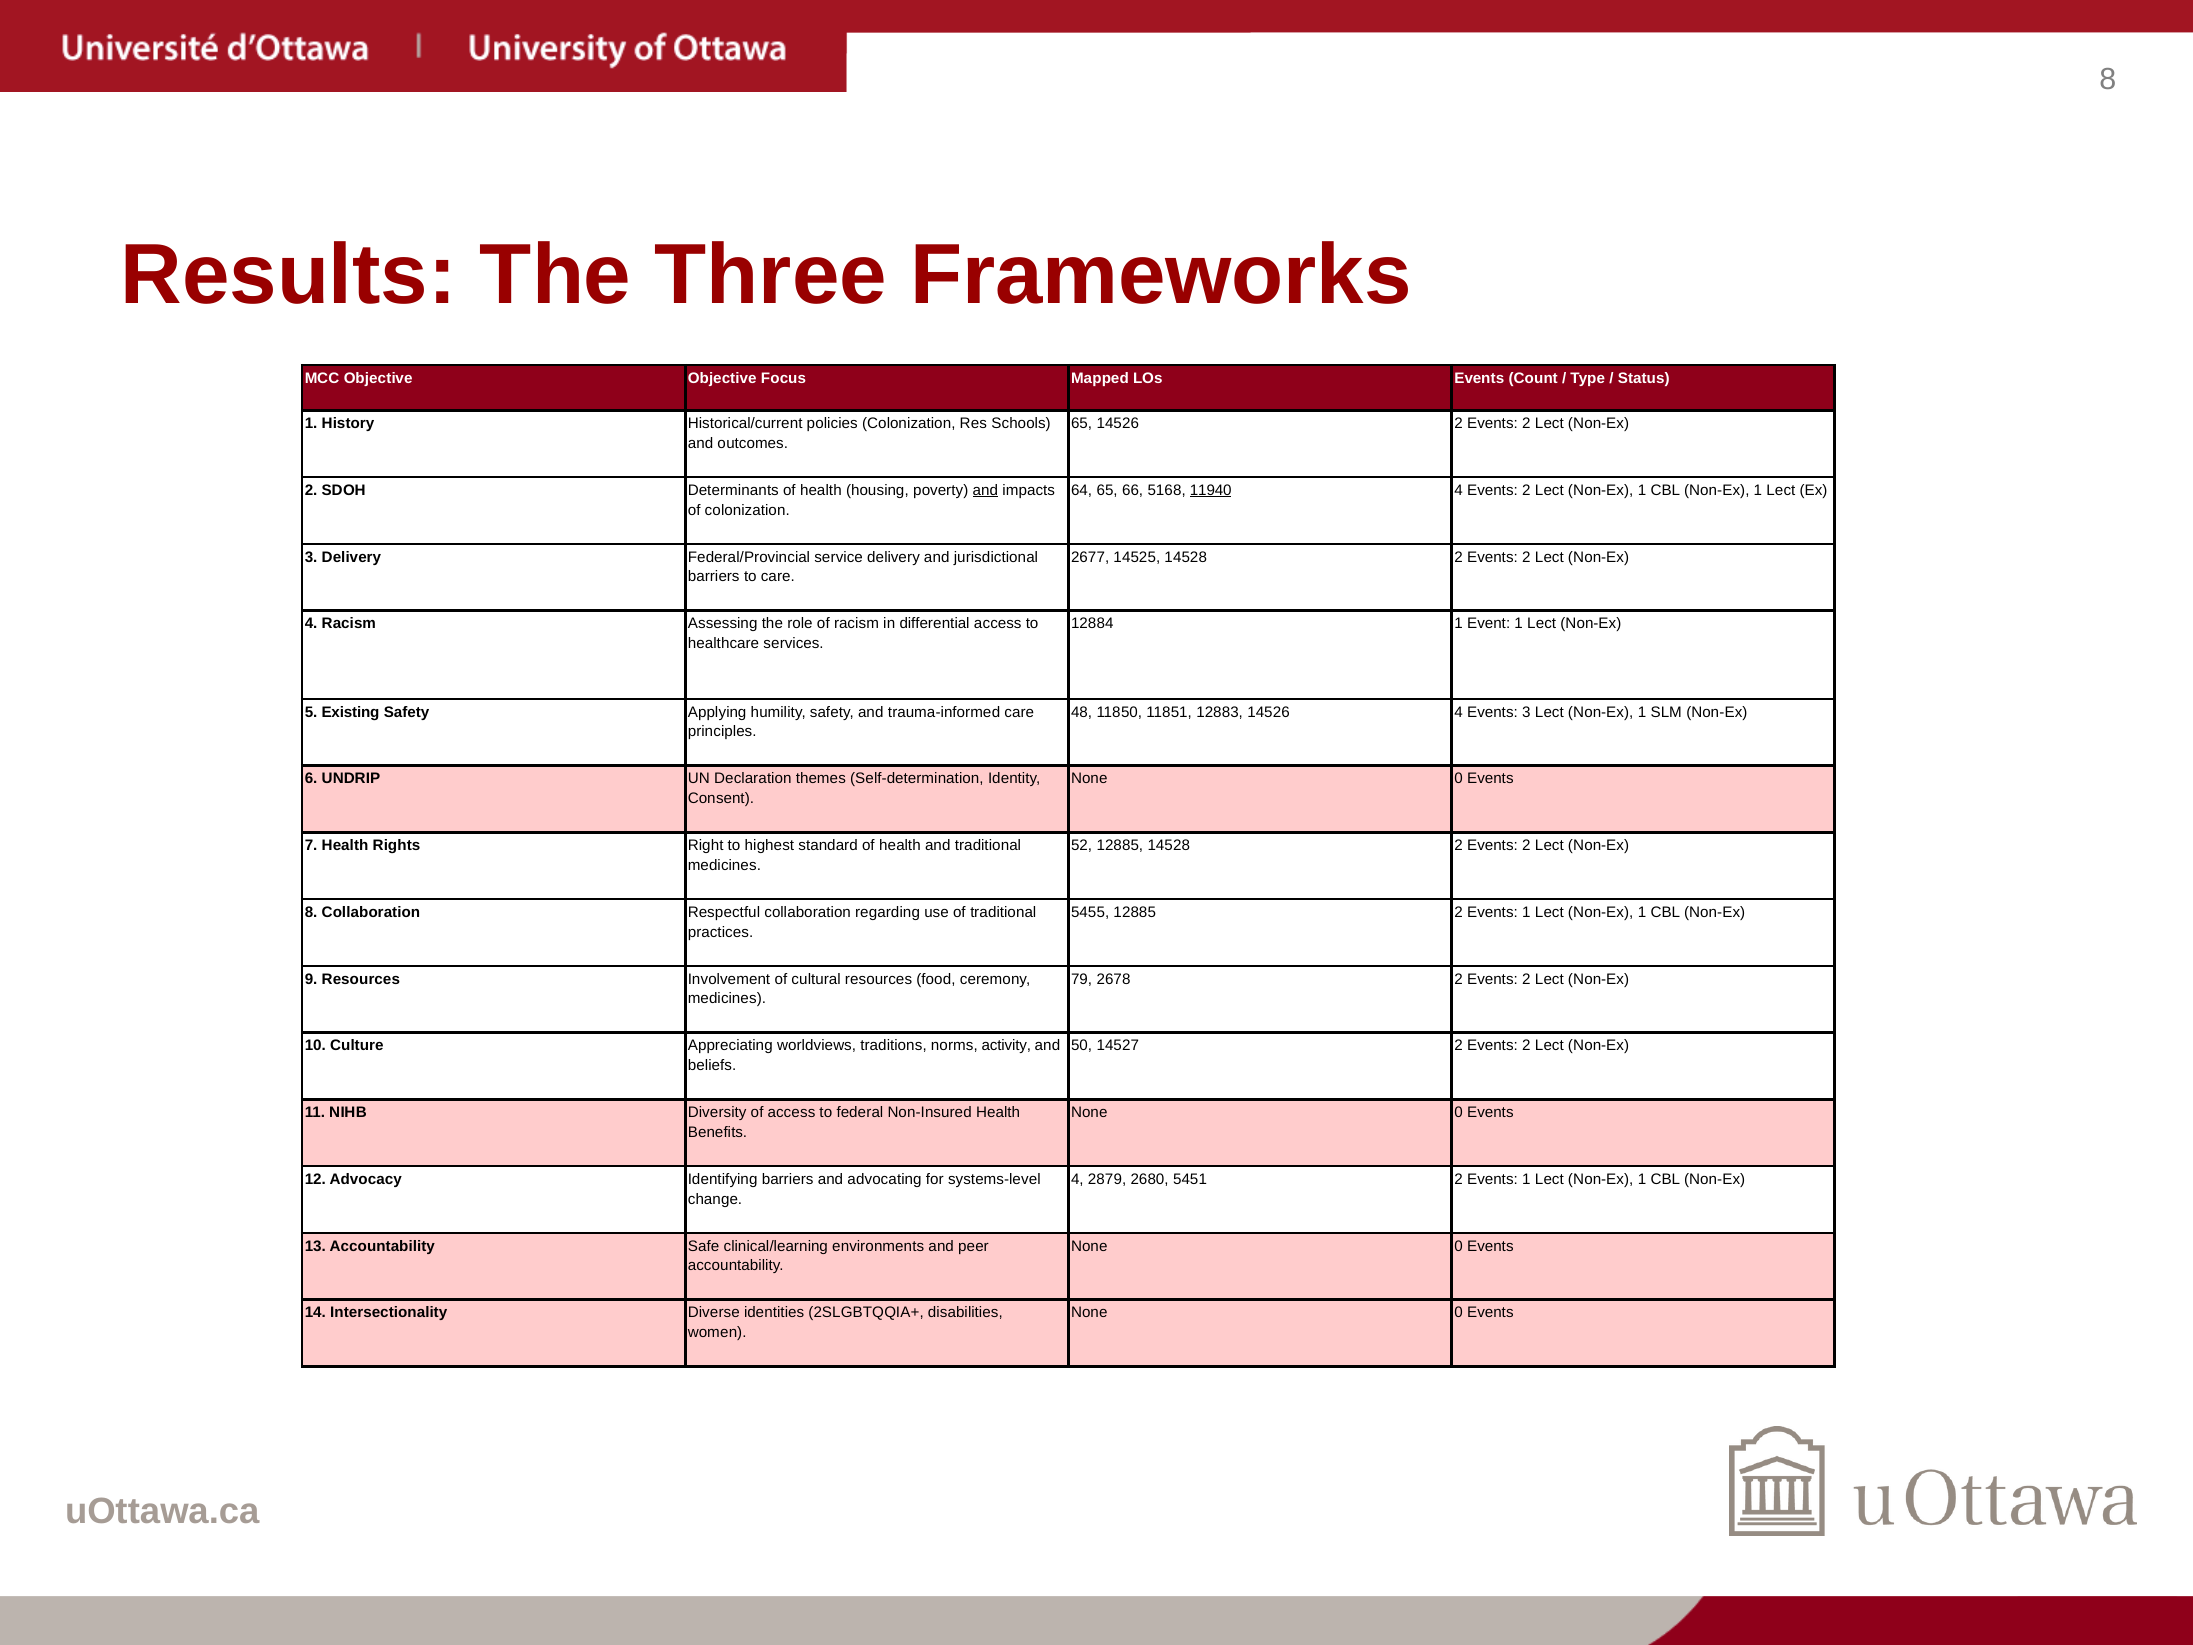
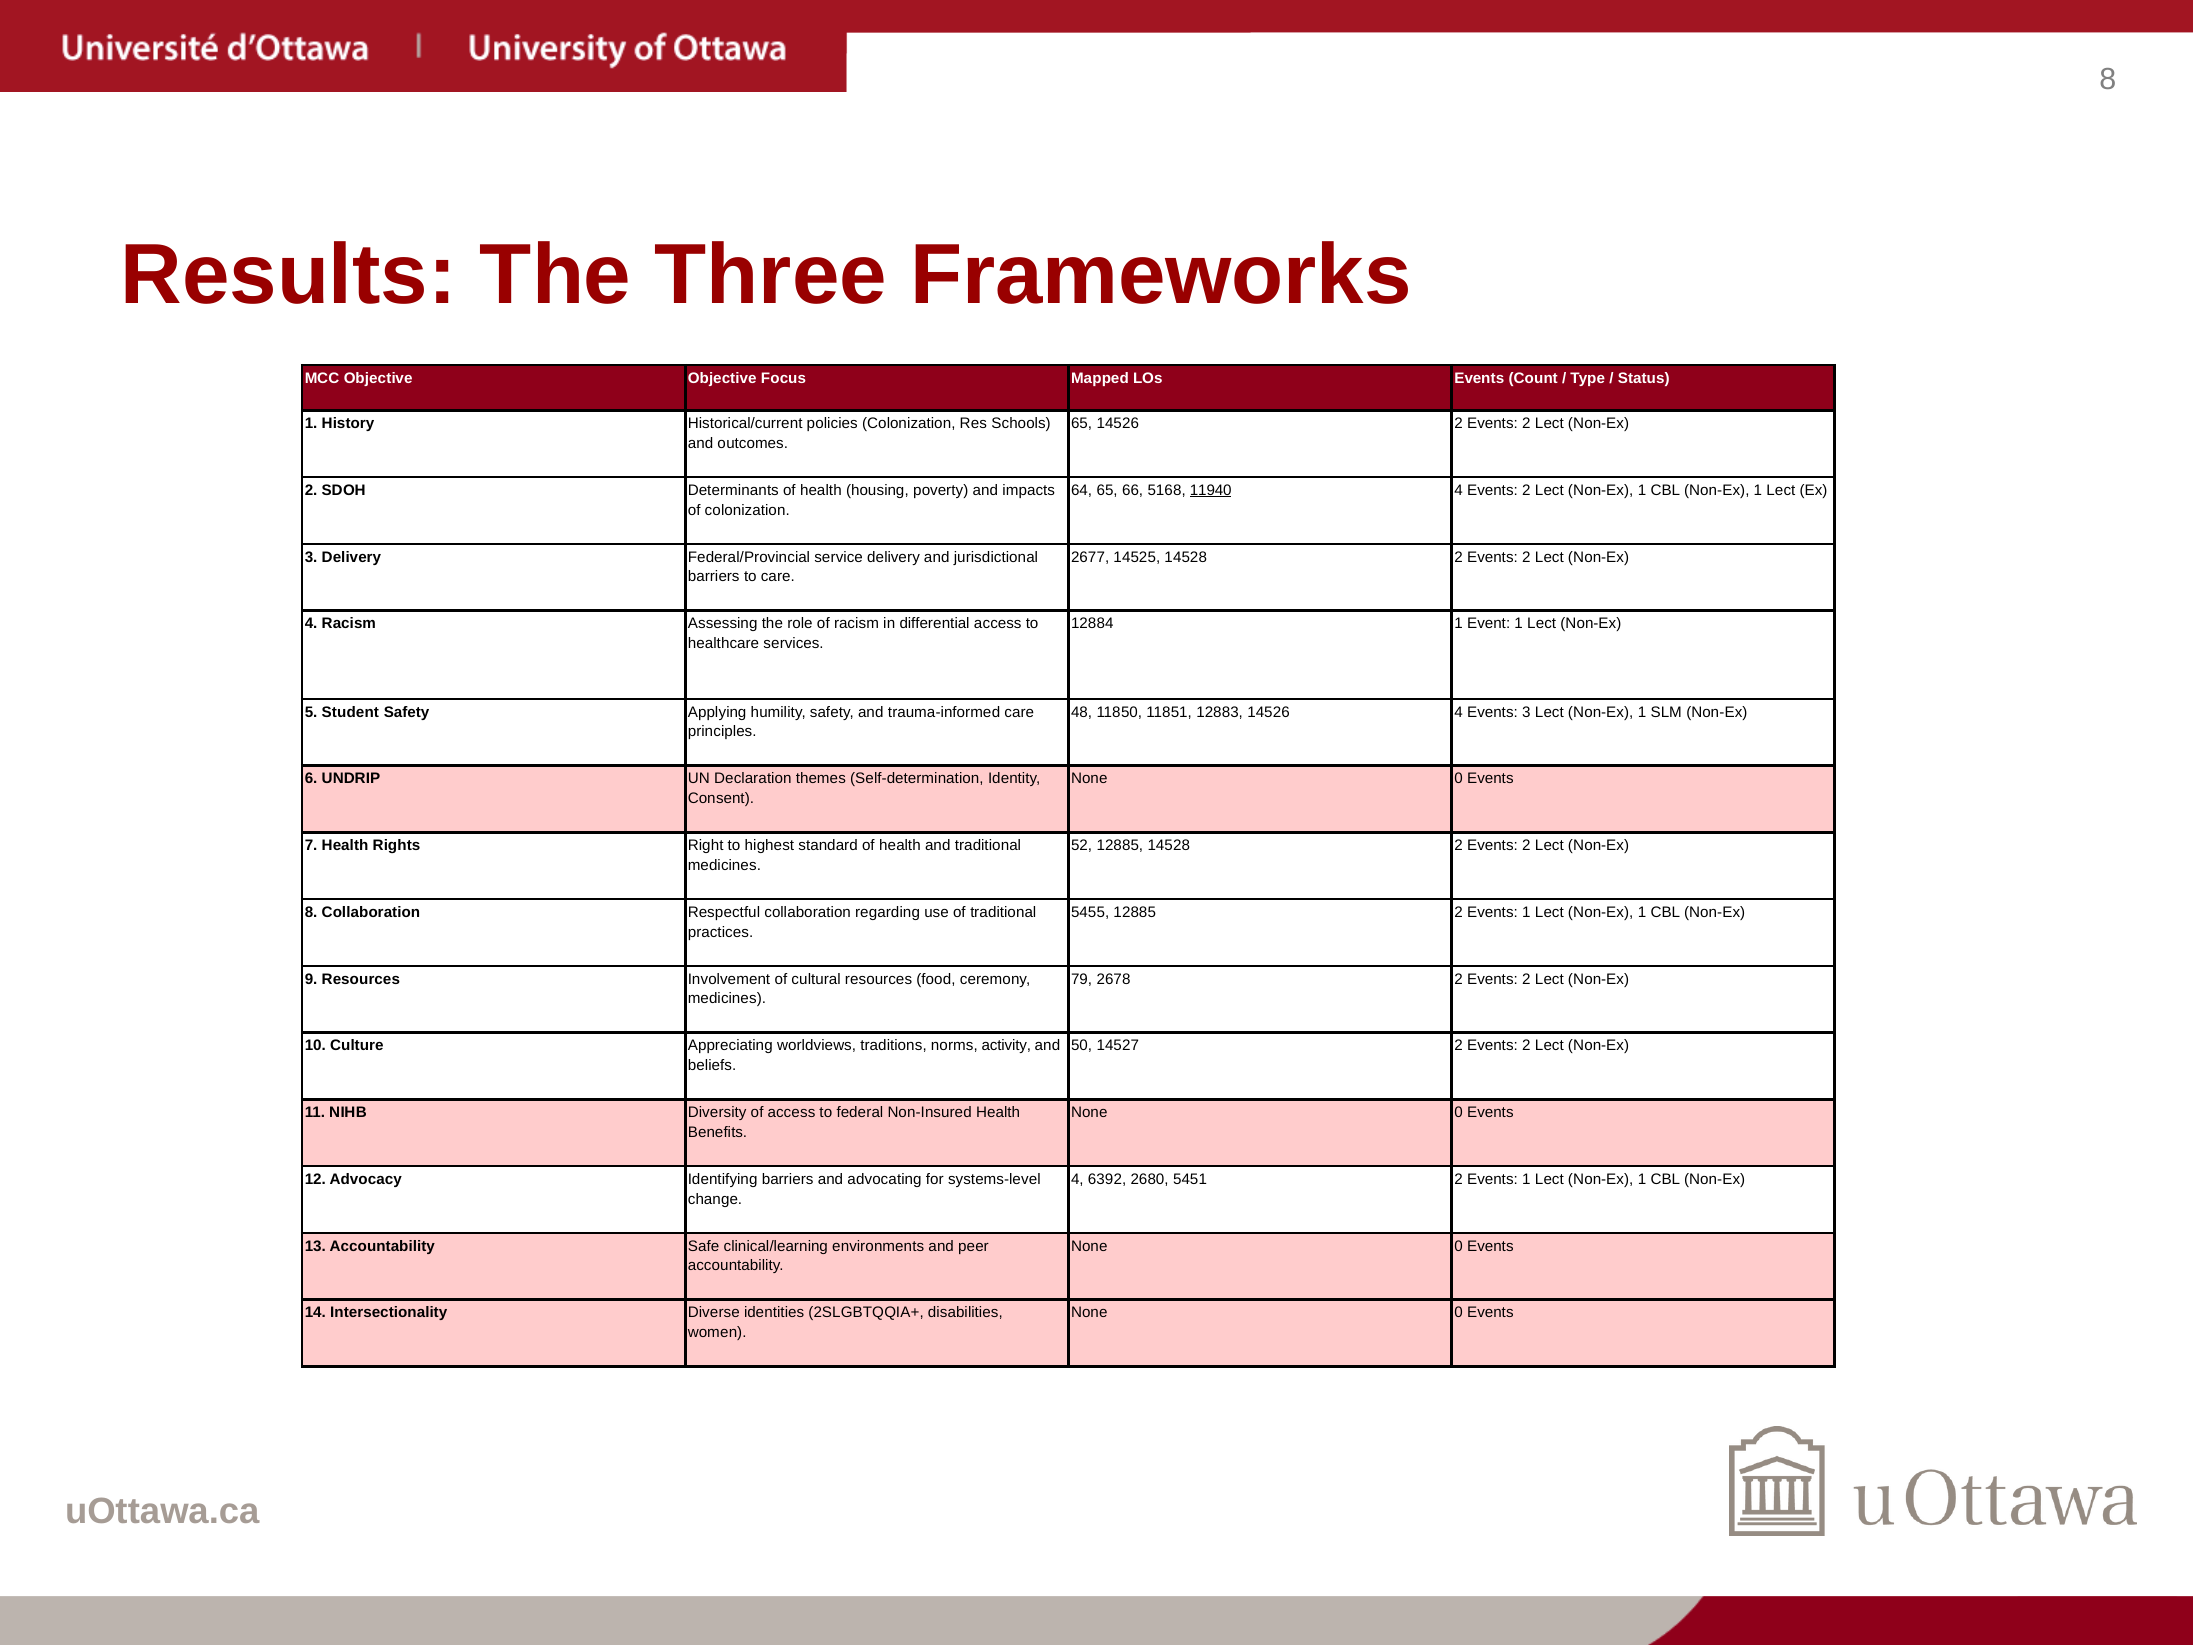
and underline: present -> none (985, 490)
Existing: Existing -> Student (350, 712)
2879: 2879 -> 6392 (1107, 1179)
